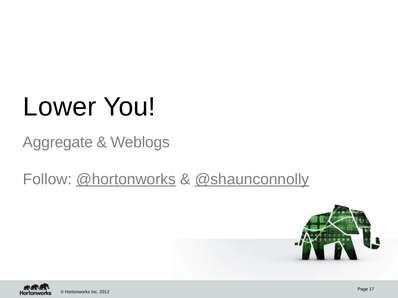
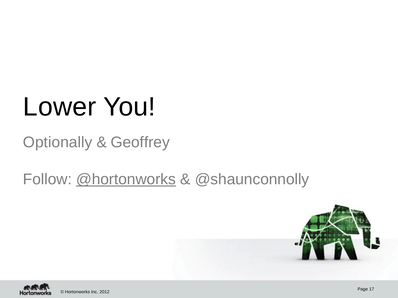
Aggregate: Aggregate -> Optionally (58, 143)
Weblogs: Weblogs -> Geoffrey (140, 143)
@shaunconnolly underline: present -> none (252, 180)
